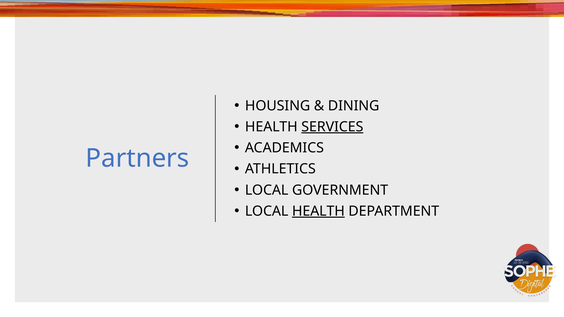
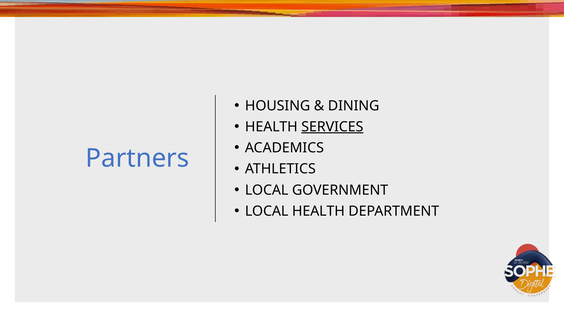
HEALTH underline: present -> none (318, 211)
